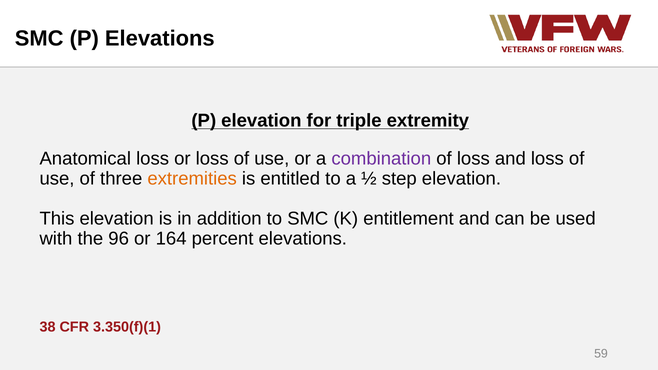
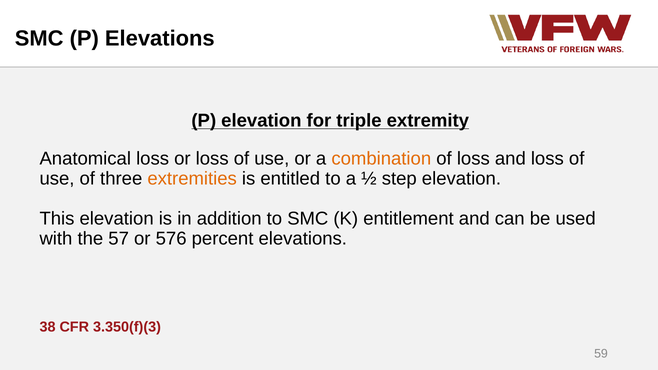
combination colour: purple -> orange (381, 158)
96: 96 -> 57 (119, 239)
164: 164 -> 576 (171, 239)
3.350(f)(1: 3.350(f)(1 -> 3.350(f)(3 (127, 327)
